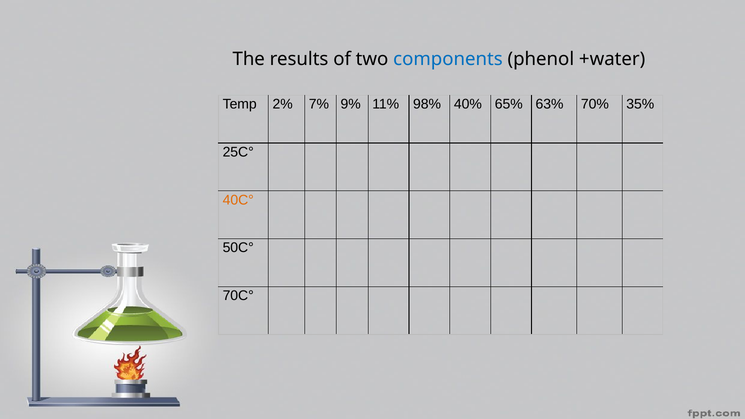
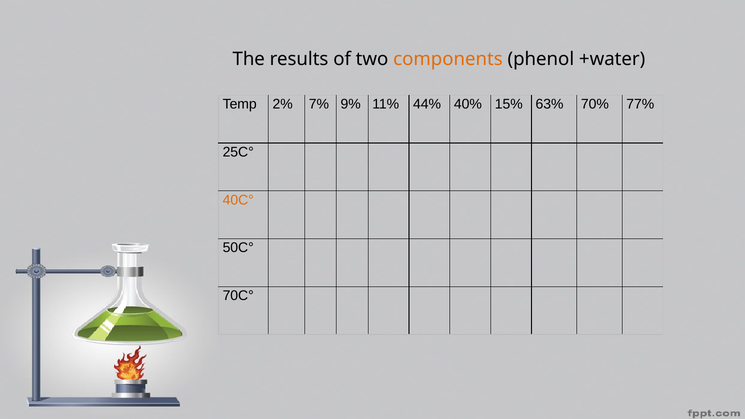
components colour: blue -> orange (448, 59)
98%: 98% -> 44% (427, 104)
65%: 65% -> 15% (509, 104)
35%: 35% -> 77% (640, 104)
